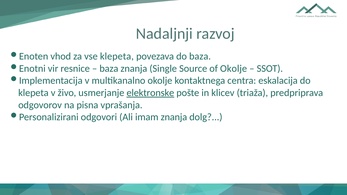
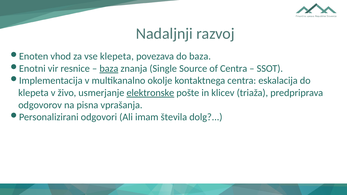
baza underline: none -> present (109, 69)
of Okolje: Okolje -> Centra (234, 69)
imam znanja: znanja -> števila (174, 117)
